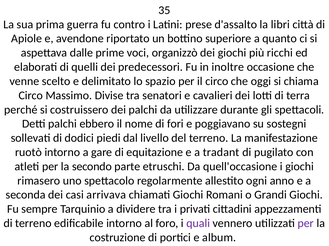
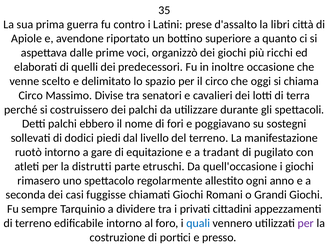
secondo: secondo -> distrutti (92, 167)
arrivava: arrivava -> fuggisse (106, 195)
quali colour: purple -> blue (198, 224)
album: album -> presso (219, 238)
